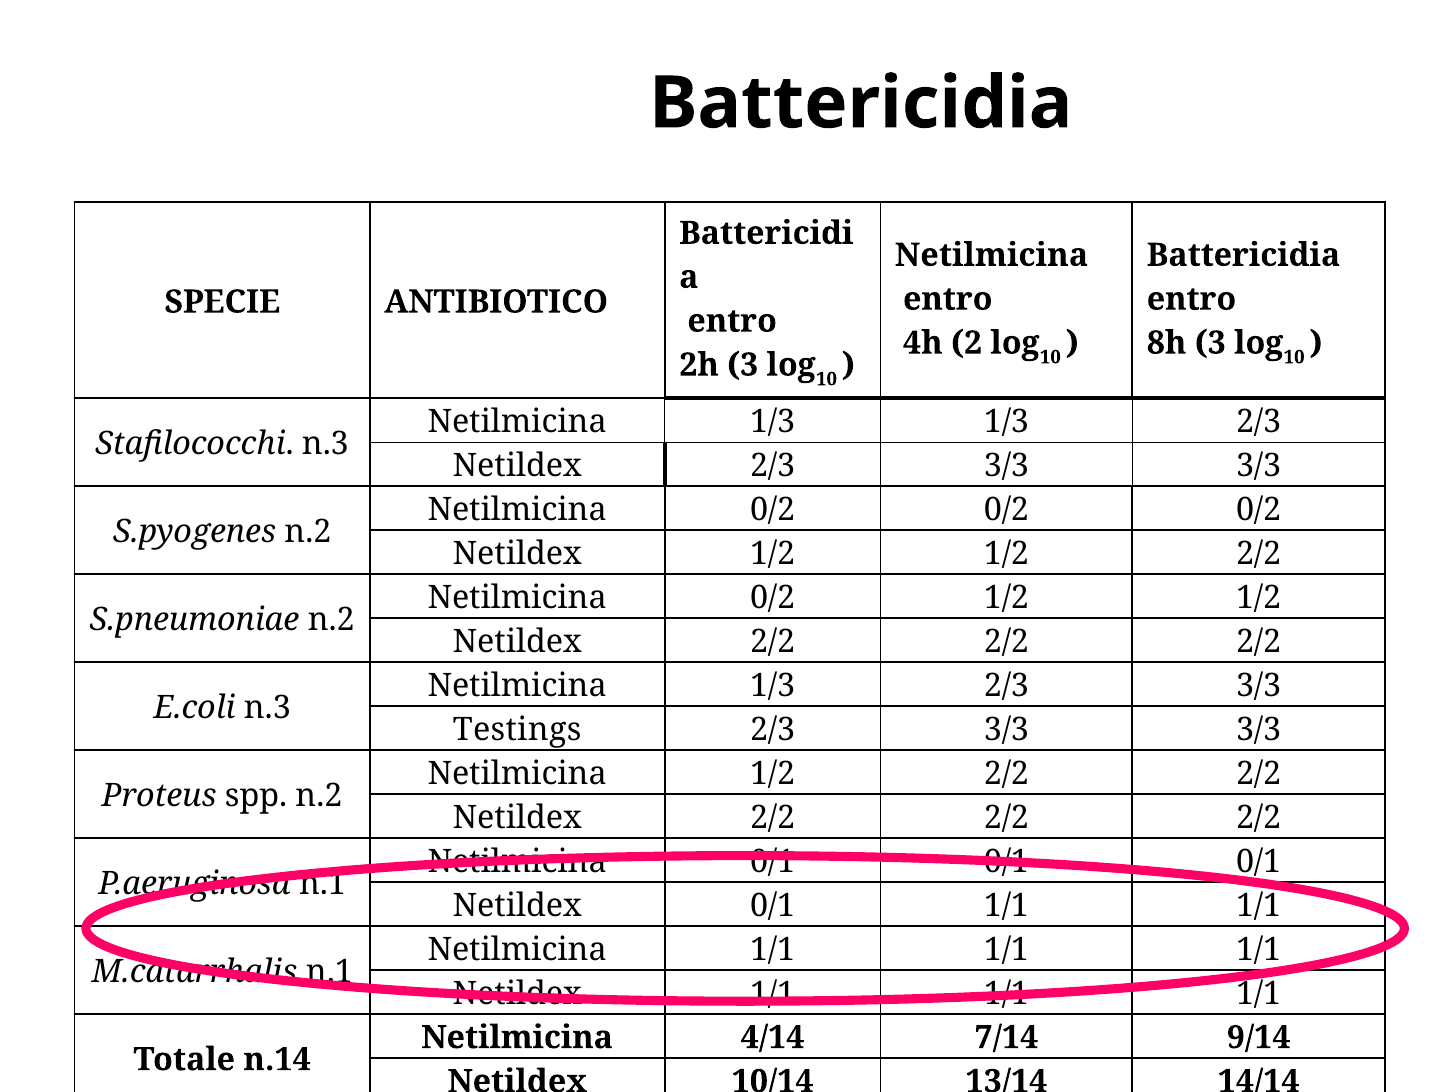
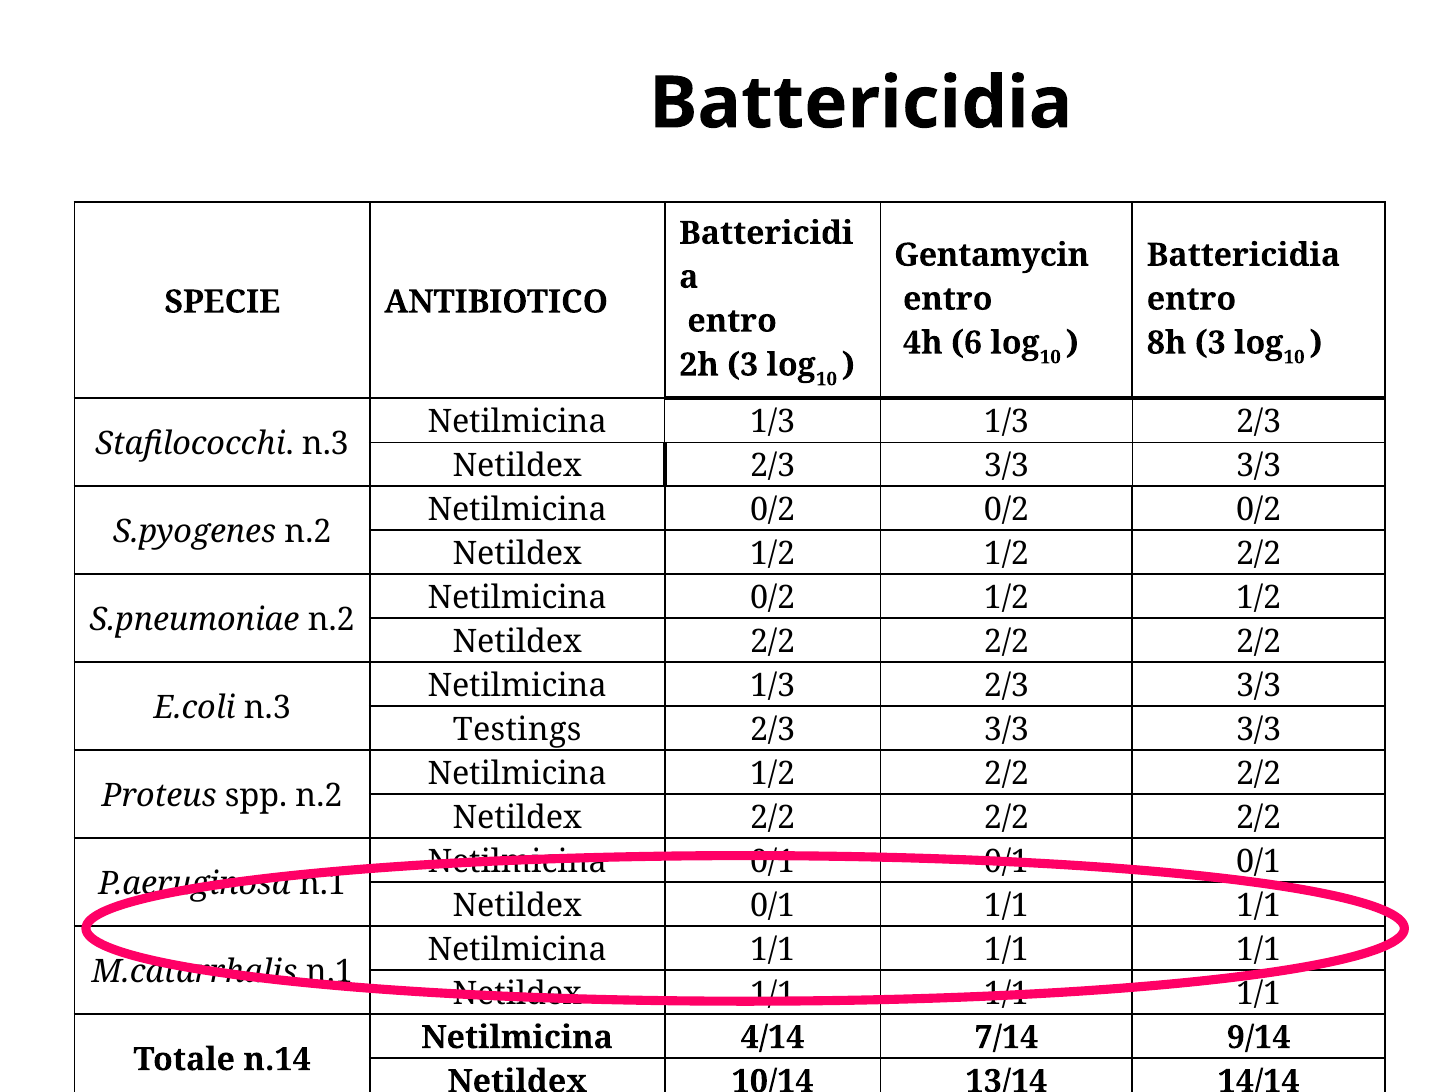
Netilmicina: Netilmicina -> Gentamycin (992, 255)
2: 2 -> 6 (966, 343)
